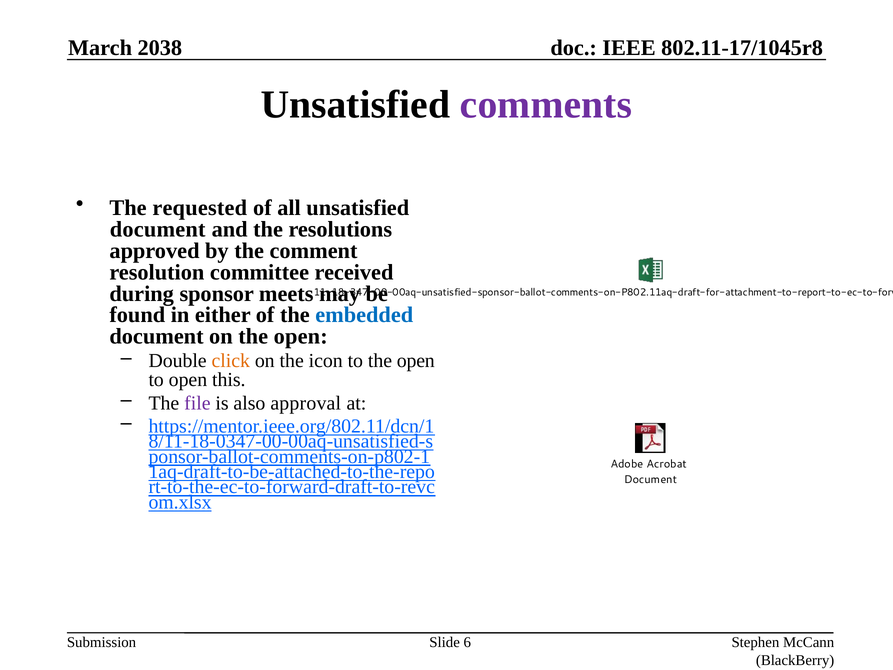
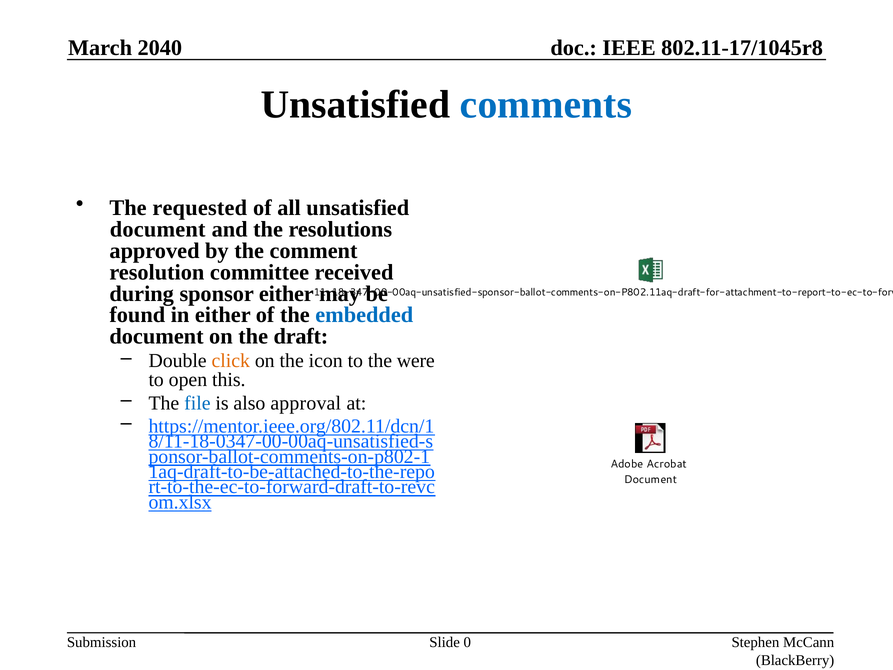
2038: 2038 -> 2040 (160, 48)
comments colour: purple -> blue (546, 105)
sponsor meets: meets -> either (286, 294)
on the open: open -> draft (301, 336)
to the open: open -> were (416, 361)
file colour: purple -> blue (197, 403)
6: 6 -> 0 (467, 642)
